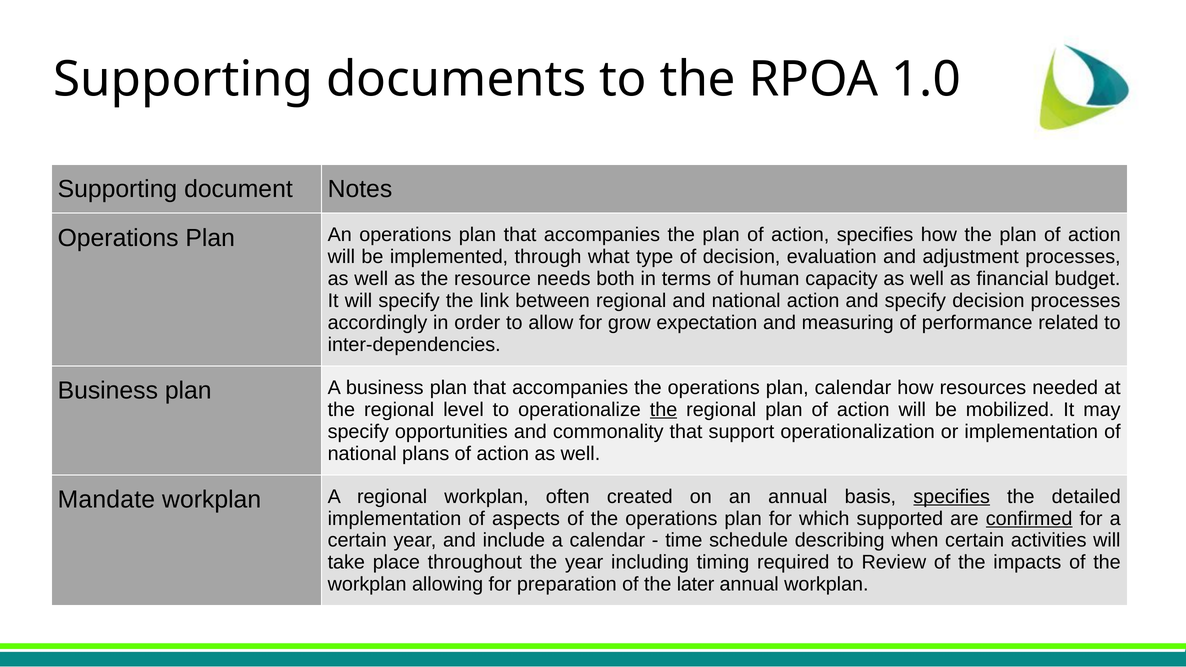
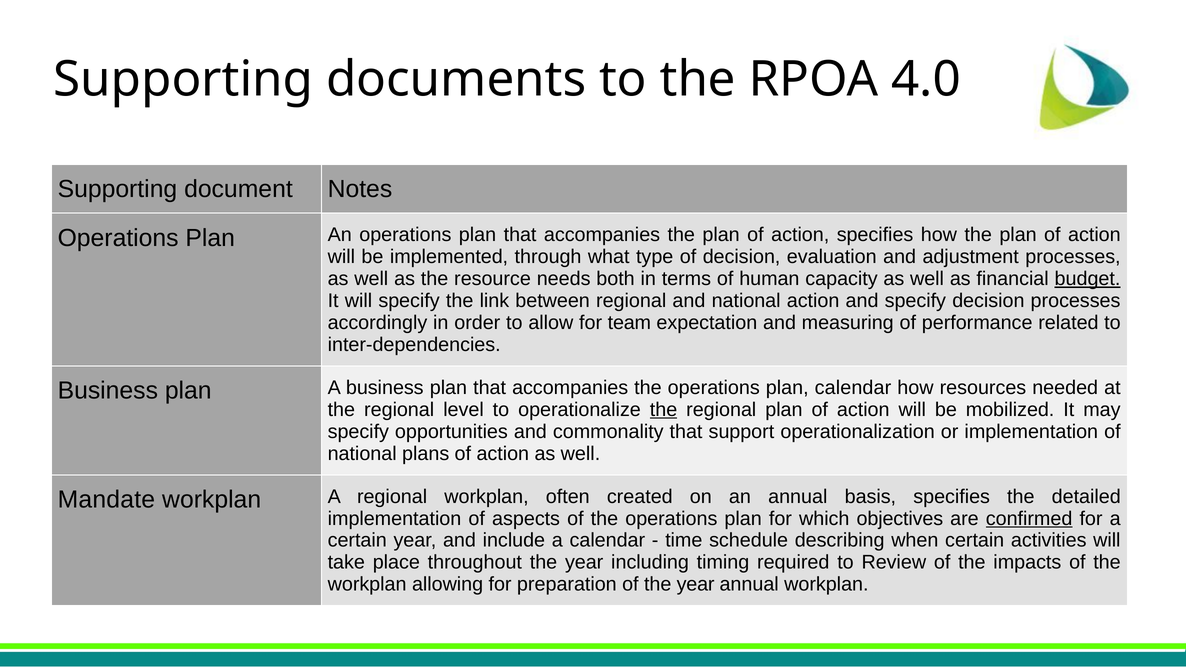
1.0: 1.0 -> 4.0 (926, 80)
budget underline: none -> present (1088, 279)
grow: grow -> team (629, 323)
specifies underline: present -> none (952, 497)
supported: supported -> objectives (900, 519)
of the later: later -> year (696, 584)
